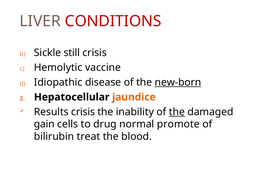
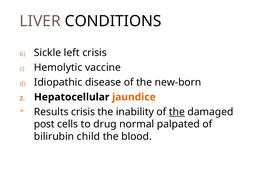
CONDITIONS colour: red -> black (113, 21)
still: still -> left (72, 53)
new-born underline: present -> none (178, 82)
gain: gain -> post (44, 124)
promote: promote -> palpated (178, 124)
treat: treat -> child (88, 137)
